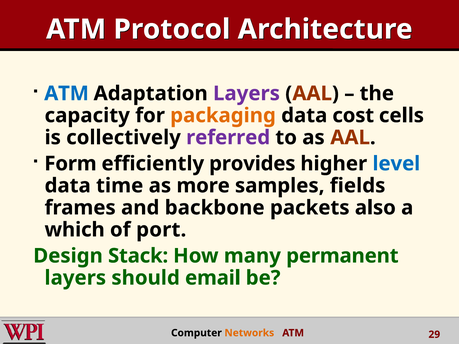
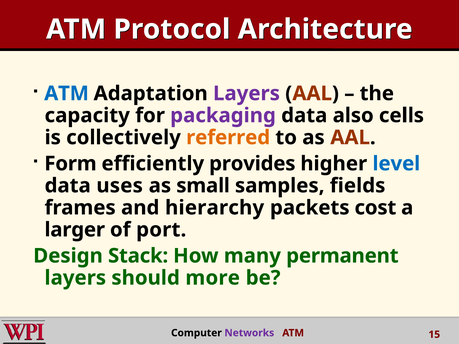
packaging colour: orange -> purple (223, 116)
cost: cost -> also (353, 116)
referred colour: purple -> orange (228, 138)
time: time -> uses (120, 186)
more: more -> small (203, 186)
backbone: backbone -> hierarchy (215, 208)
also: also -> cost (375, 208)
which: which -> larger (75, 230)
email: email -> more (213, 278)
Networks colour: orange -> purple (249, 333)
29: 29 -> 15 (434, 335)
